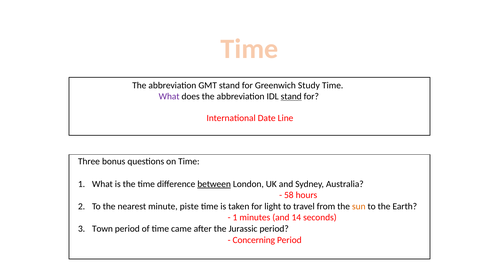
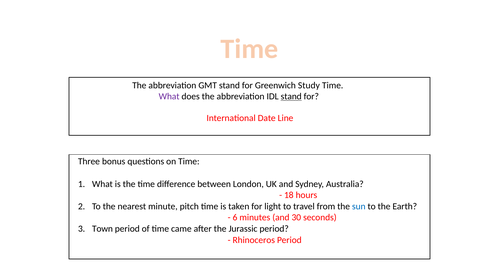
between underline: present -> none (214, 184)
58: 58 -> 18 (289, 196)
piste: piste -> pitch (189, 207)
sun colour: orange -> blue (359, 207)
1: 1 -> 6 (235, 218)
14: 14 -> 30 (296, 218)
Concerning: Concerning -> Rhinoceros (254, 241)
